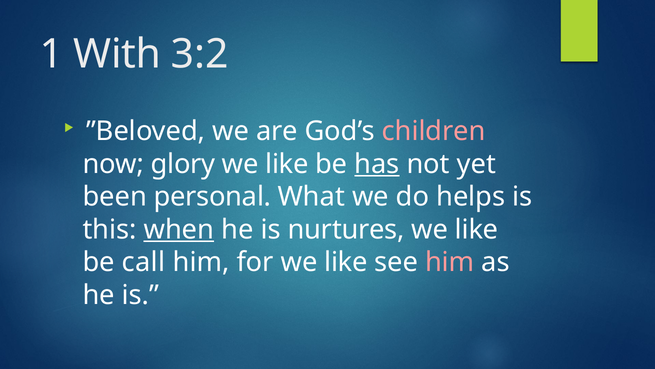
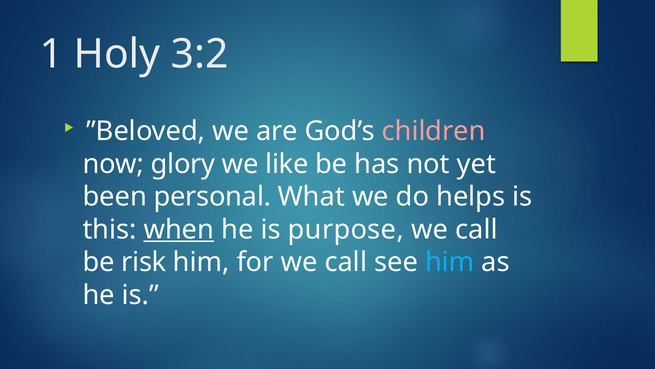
With: With -> Holy (117, 54)
has underline: present -> none (377, 164)
nurtures: nurtures -> purpose (346, 229)
like: like -> call (476, 229)
call: call -> risk (144, 262)
for we like: like -> call (346, 262)
him colour: pink -> light blue (450, 262)
